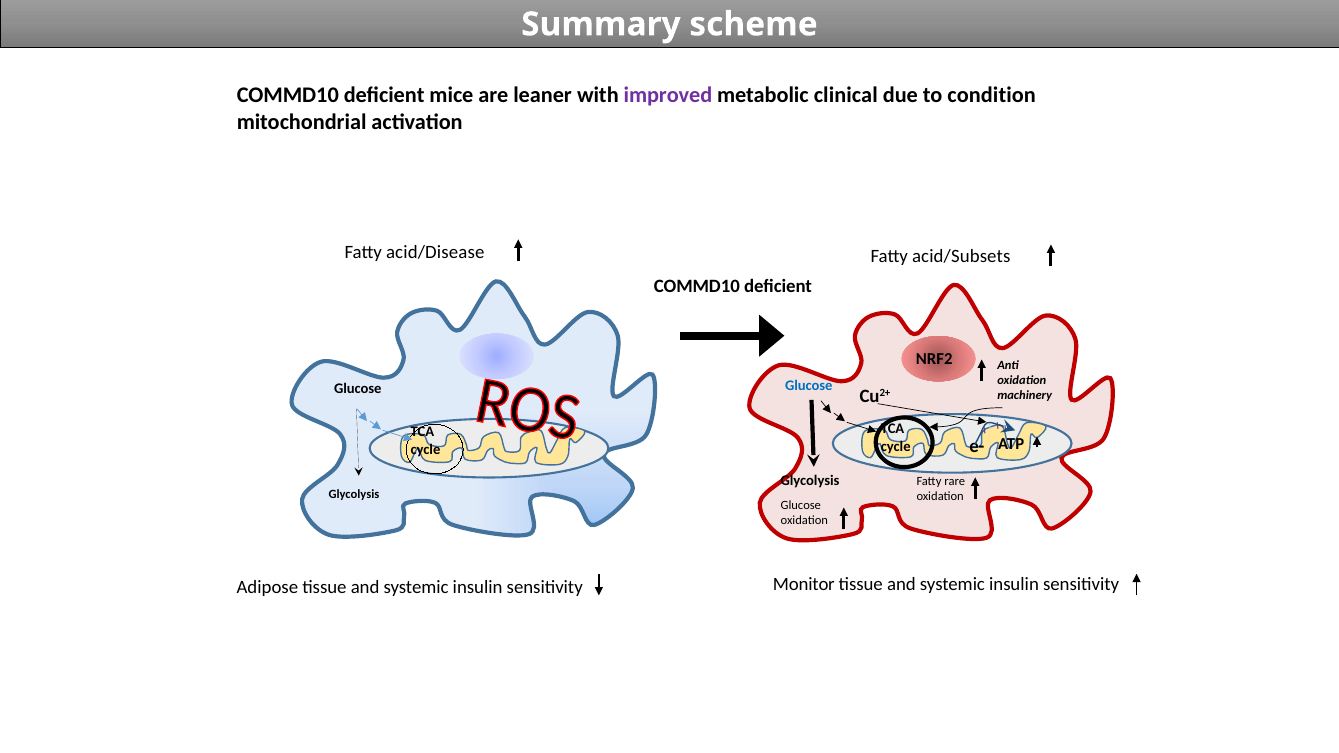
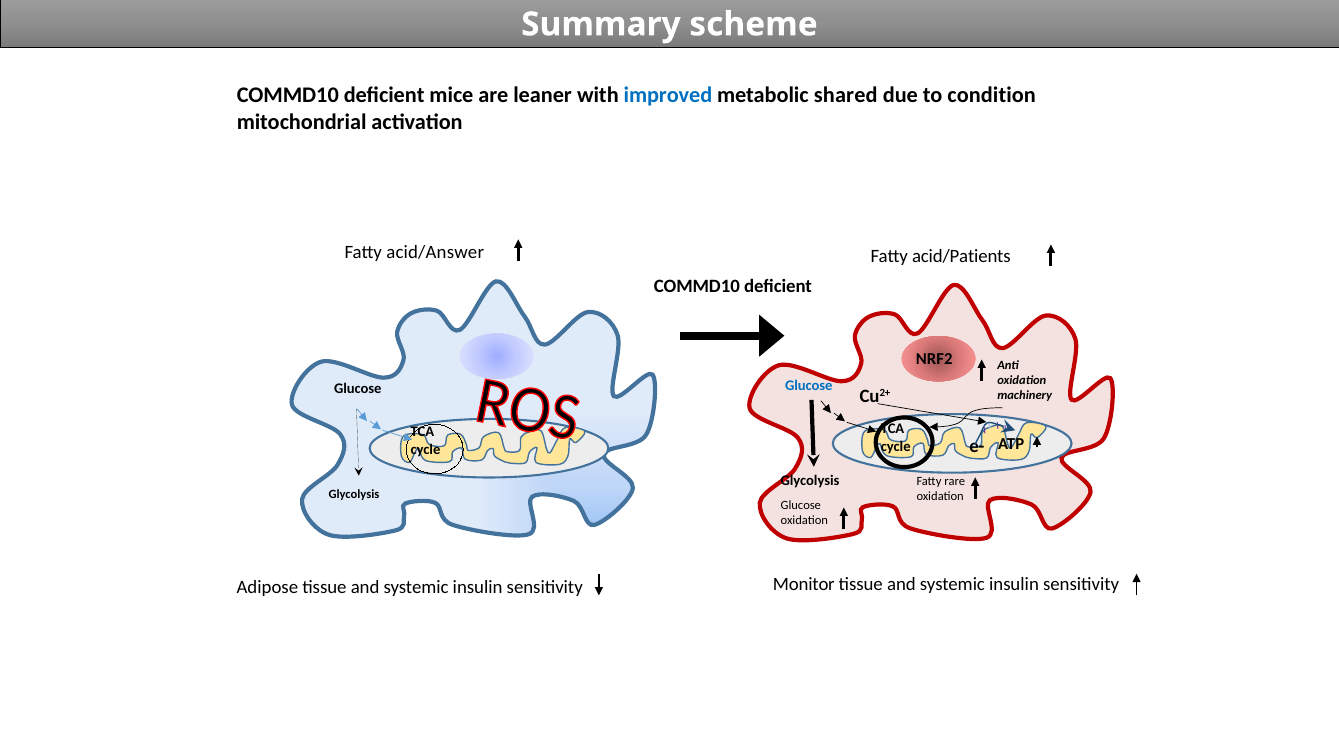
improved colour: purple -> blue (668, 95)
clinical: clinical -> shared (846, 95)
acid/Disease: acid/Disease -> acid/Answer (435, 252)
acid/Subsets: acid/Subsets -> acid/Patients (961, 256)
